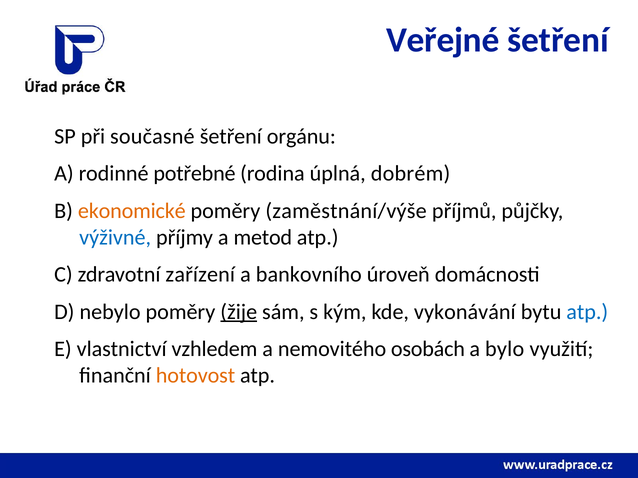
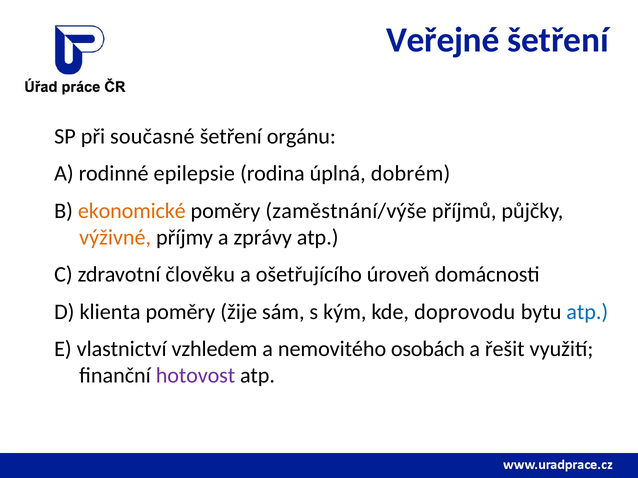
potřebné: potřebné -> epilepsie (194, 174)
výživné colour: blue -> orange (115, 238)
metod: metod -> zprávy (263, 238)
zařízení: zařízení -> člověku (200, 275)
bankovního: bankovního -> ošetřujícího (309, 275)
nebylo: nebylo -> klienta (110, 312)
žije underline: present -> none (239, 312)
vykonávání: vykonávání -> doprovodu (465, 312)
bylo: bylo -> řešit (505, 349)
hotovost colour: orange -> purple (195, 376)
